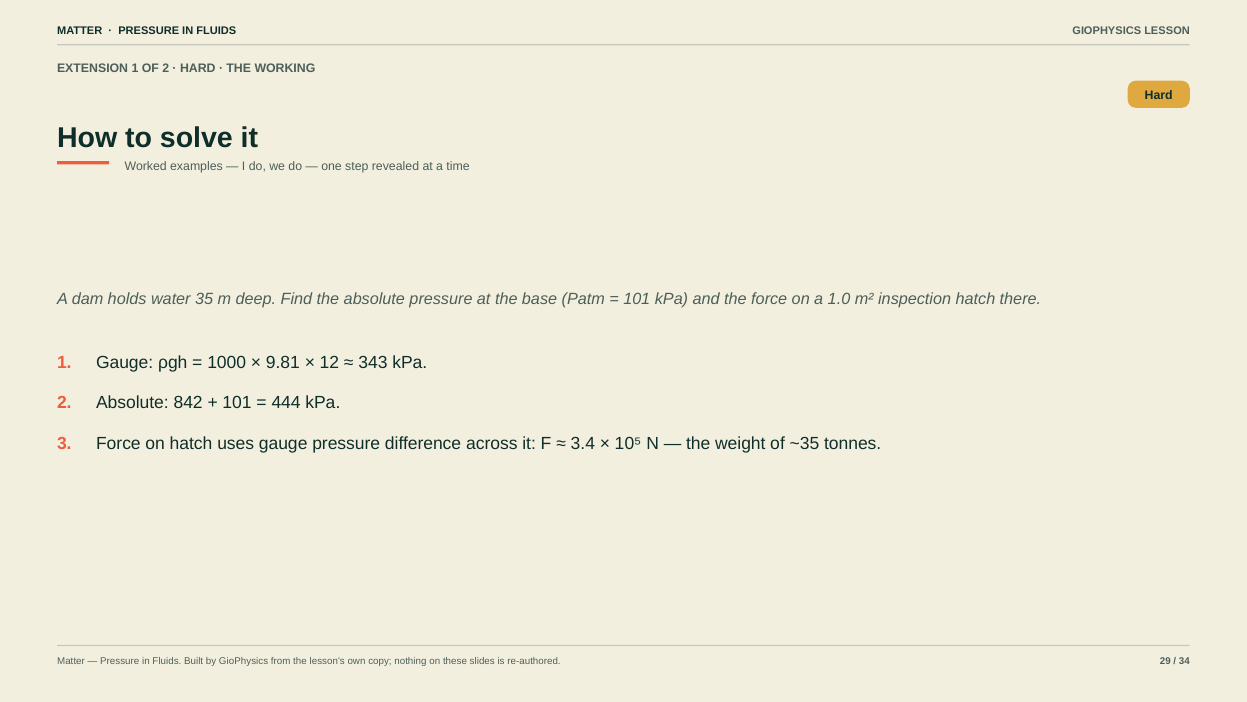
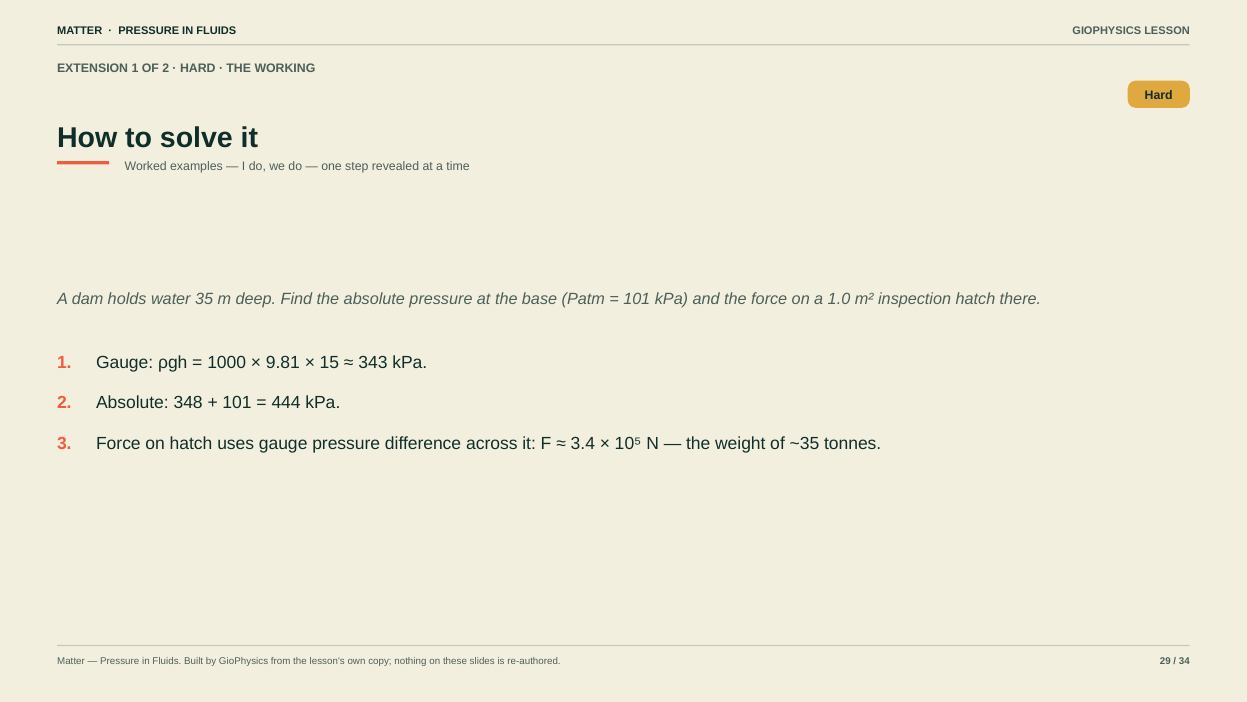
12: 12 -> 15 (329, 363)
842: 842 -> 348 (188, 403)
